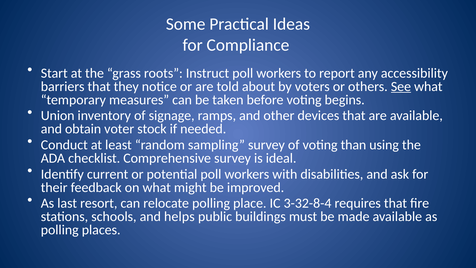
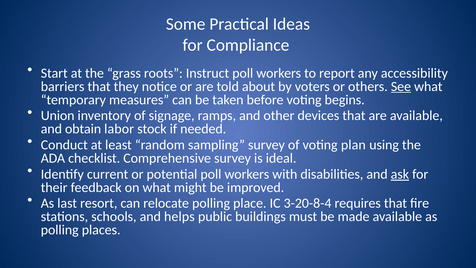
voter: voter -> labor (119, 129)
than: than -> plan (353, 145)
ask underline: none -> present (400, 174)
3-32-8-4: 3-32-8-4 -> 3-20-8-4 (308, 203)
